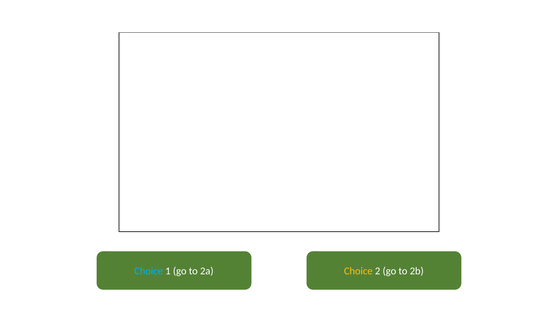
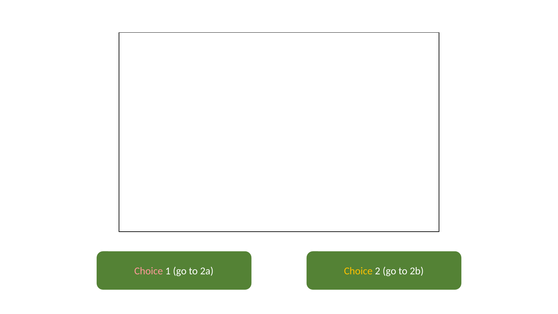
Choice colour: light blue -> pink (149, 271)
